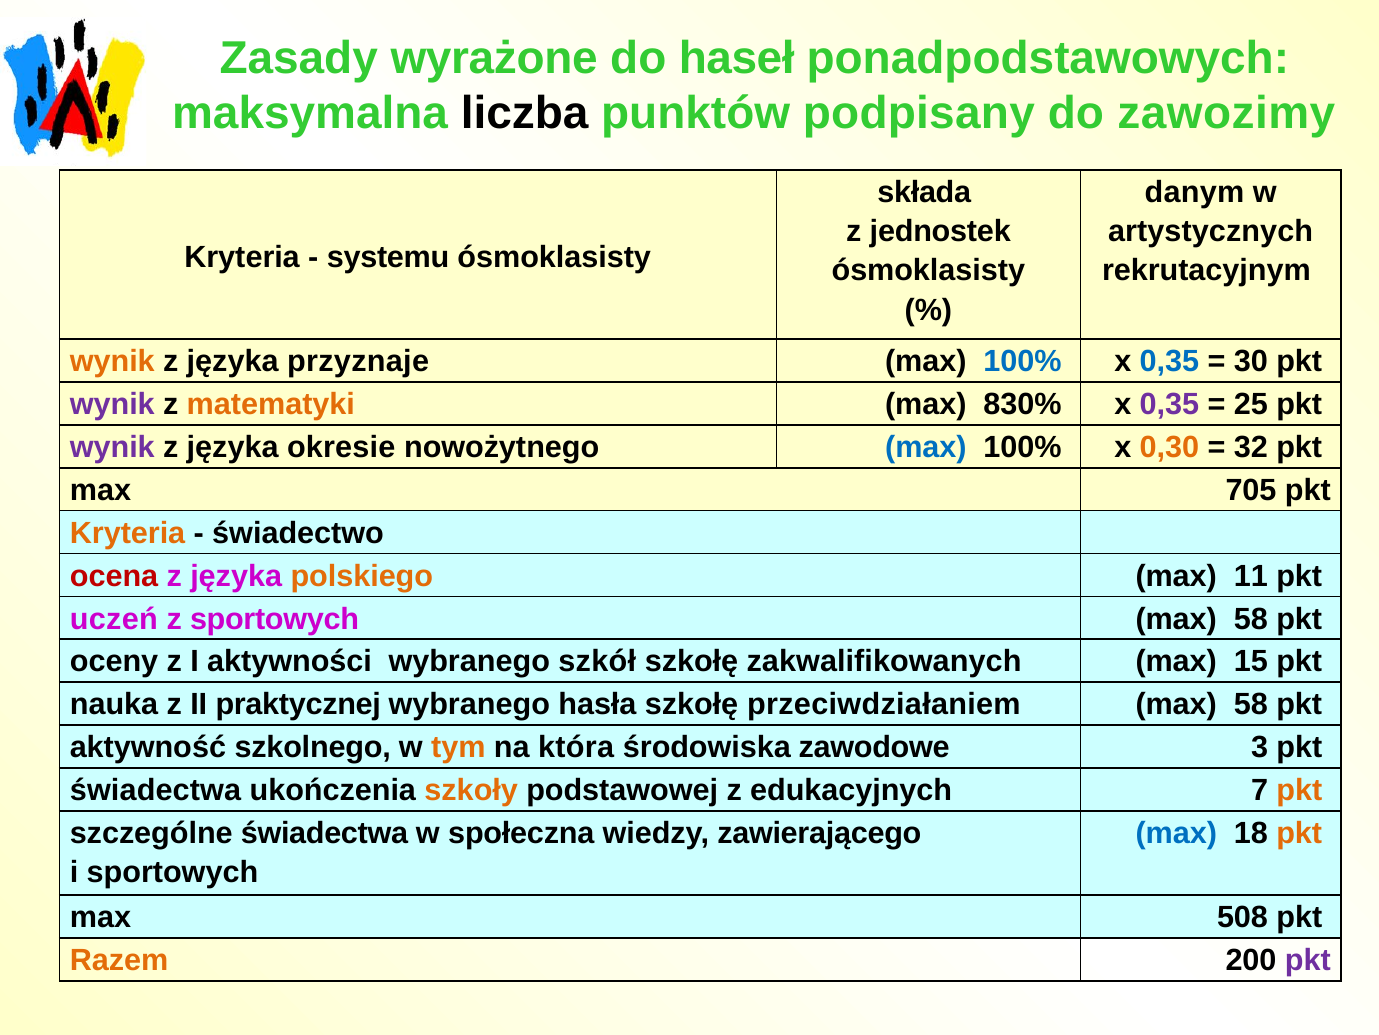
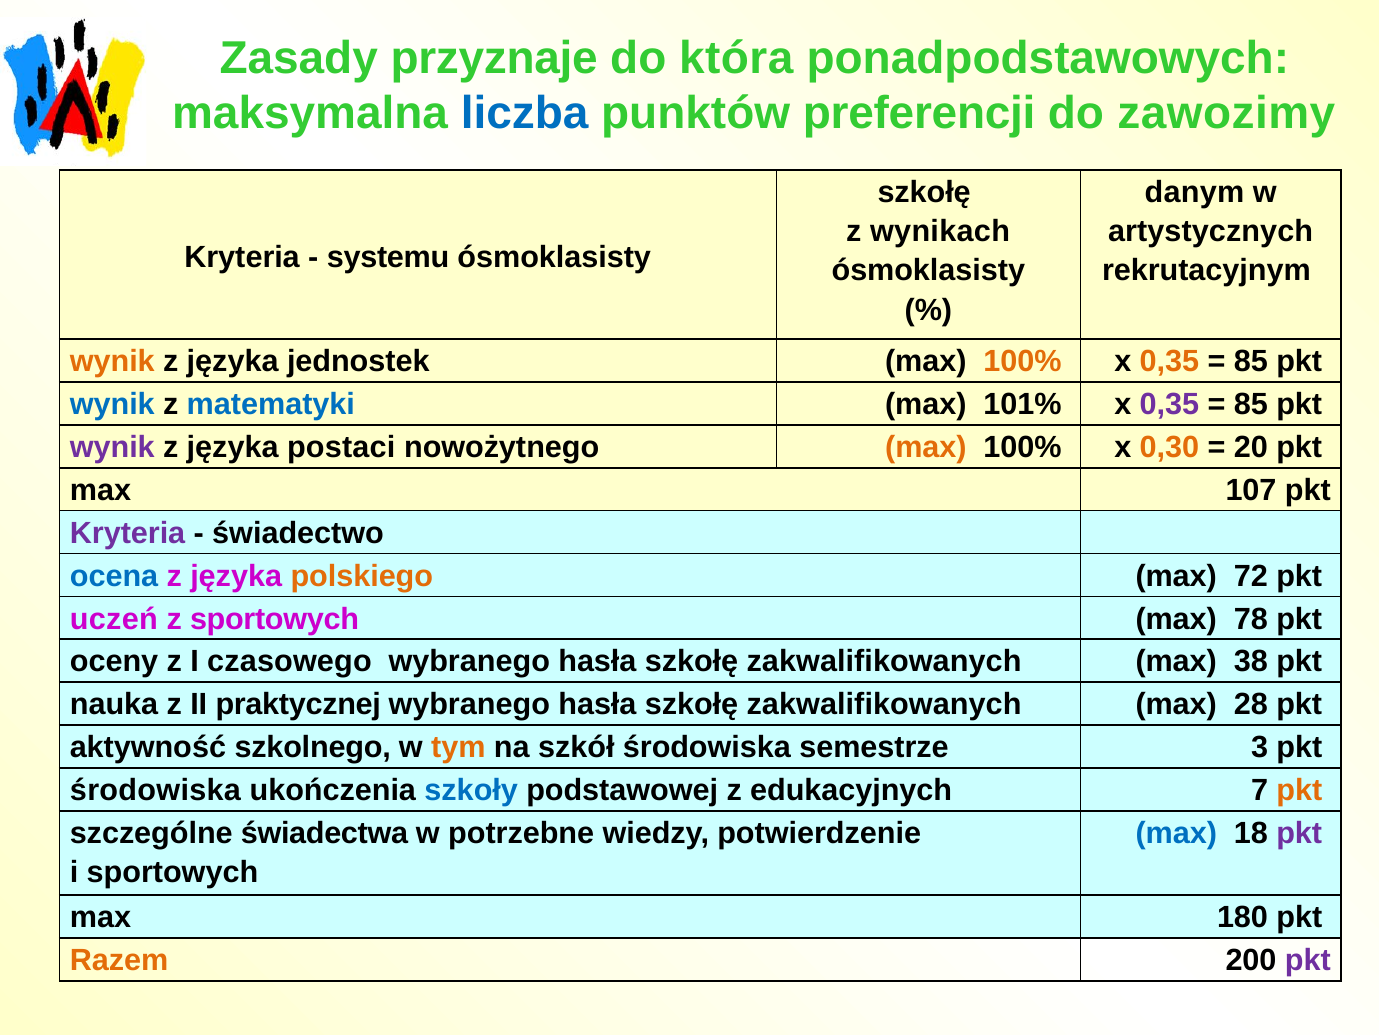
wyrażone: wyrażone -> przyznaje (494, 58)
haseł: haseł -> która (736, 58)
liczba colour: black -> blue (525, 113)
podpisany: podpisany -> preferencji (919, 113)
składa: składa -> szkołę (924, 192)
jednostek: jednostek -> wynikach (940, 231)
przyznaje: przyznaje -> jednostek (358, 362)
100% colour: blue -> orange (1023, 362)
0,35 colour: blue -> orange (1169, 362)
30: 30 -> 85 (1251, 362)
wynik colour: purple -> blue (112, 404)
matematyki colour: orange -> blue (271, 404)
830%: 830% -> 101% (1023, 404)
25: 25 -> 85 (1251, 404)
okresie: okresie -> postaci (341, 447)
max colour: blue -> orange (926, 447)
32: 32 -> 20 (1251, 447)
705: 705 -> 107 (1251, 490)
Kryteria colour: orange -> purple (128, 533)
ocena colour: red -> blue (114, 576)
11: 11 -> 72 (1251, 576)
58: 58 -> 78 (1251, 619)
aktywności: aktywności -> czasowego (289, 661)
szkół: szkół -> hasła (597, 661)
15: 15 -> 38 (1251, 661)
przeciwdziałaniem: przeciwdziałaniem -> zakwalifikowanych (884, 704)
58: 58 -> 28 (1251, 704)
która: która -> szkół (576, 747)
zawodowe: zawodowe -> semestrze (874, 747)
świadectwa: świadectwa -> środowiska (155, 790)
szkoły colour: orange -> blue (471, 790)
społeczna: społeczna -> potrzebne (521, 833)
zawierającego: zawierającego -> potwierdzenie (819, 833)
pkt colour: orange -> purple (1299, 833)
508: 508 -> 180 (1242, 917)
